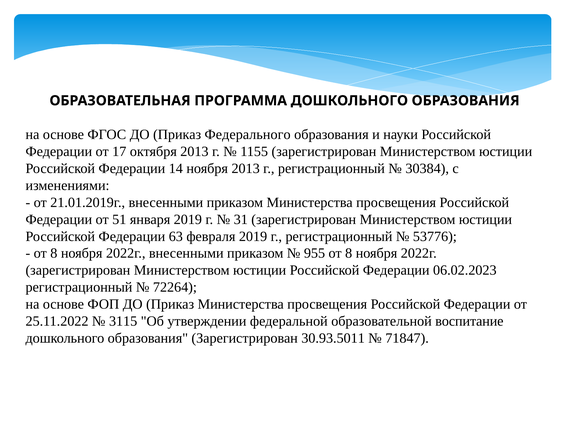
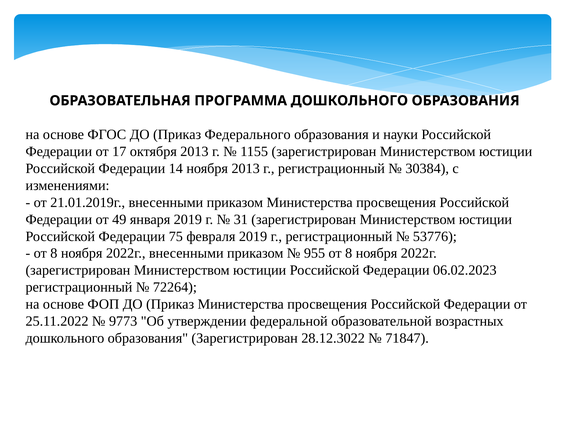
51: 51 -> 49 (119, 219)
63: 63 -> 75 (176, 236)
3115: 3115 -> 9773 (123, 321)
воспитание: воспитание -> возрастных (469, 321)
30.93.5011: 30.93.5011 -> 28.12.3022 (333, 338)
